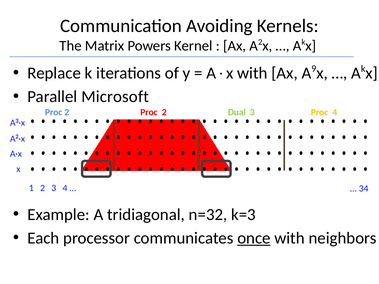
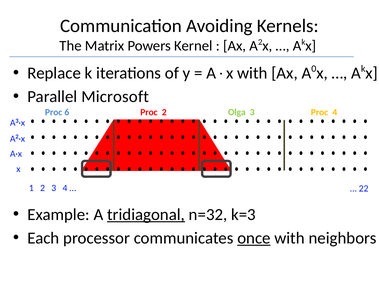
9: 9 -> 0 (314, 69)
2: 2 -> 6 (67, 112)
Dual: Dual -> Olga (237, 112)
34: 34 -> 22 (364, 189)
tridiagonal underline: none -> present (146, 215)
